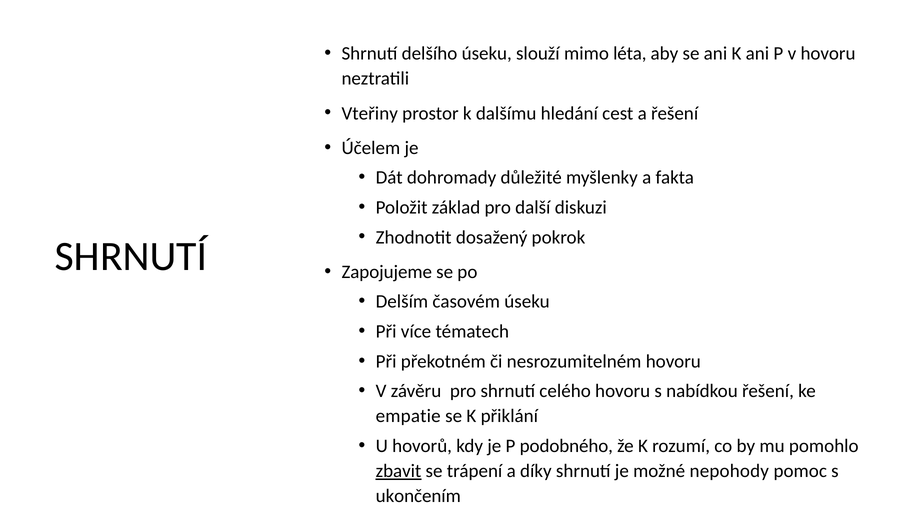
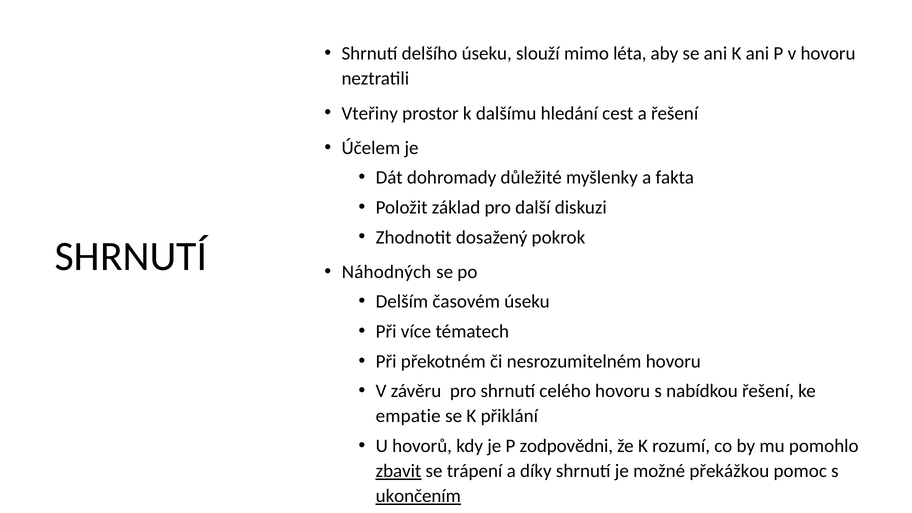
Zapojujeme: Zapojujeme -> Náhodných (387, 272)
podobného: podobného -> zodpovědni (566, 446)
nepohody: nepohody -> překážkou (729, 471)
ukončením underline: none -> present (418, 496)
